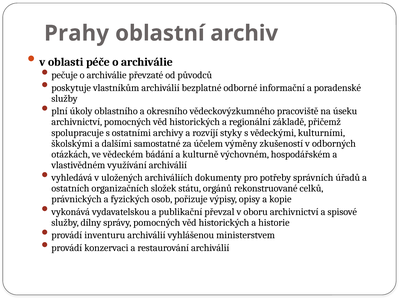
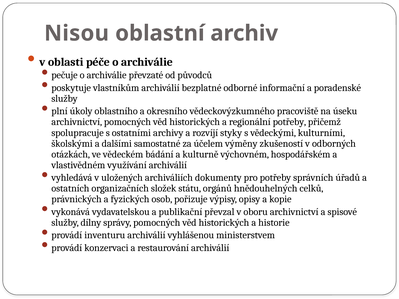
Prahy: Prahy -> Nisou (77, 33)
regionální základě: základě -> potřeby (289, 122)
rekonstruované: rekonstruované -> hnědouhelných (266, 189)
